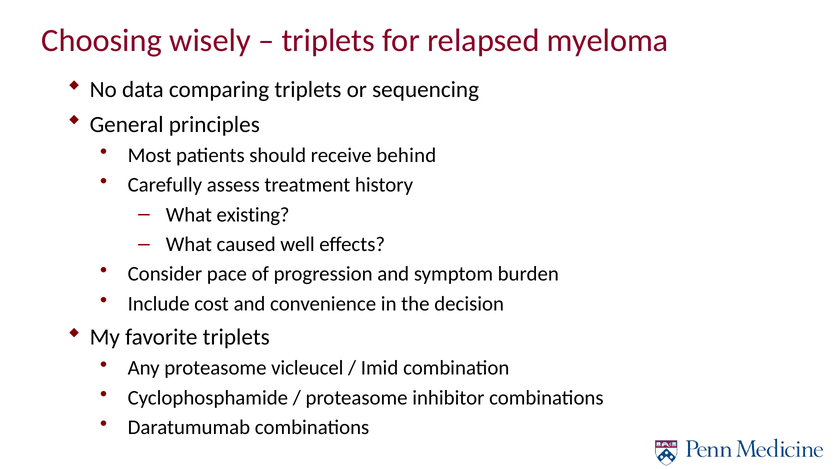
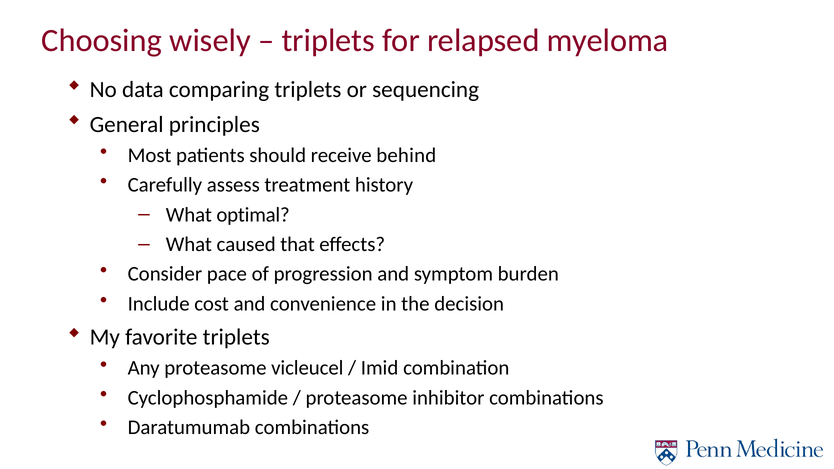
existing: existing -> optimal (253, 215)
well: well -> that (298, 244)
